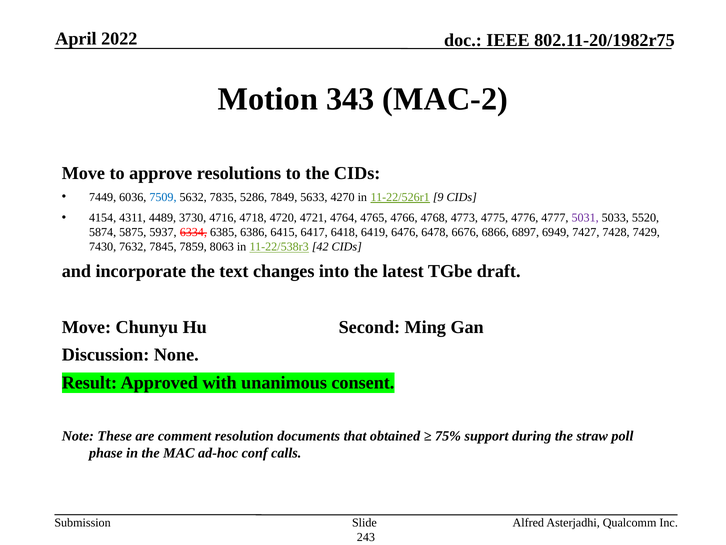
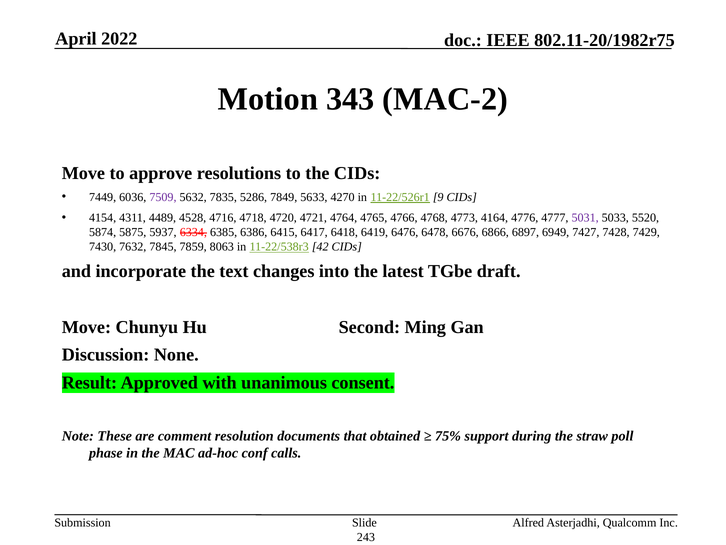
7509 colour: blue -> purple (163, 197)
3730: 3730 -> 4528 (193, 217)
4775: 4775 -> 4164 (495, 217)
